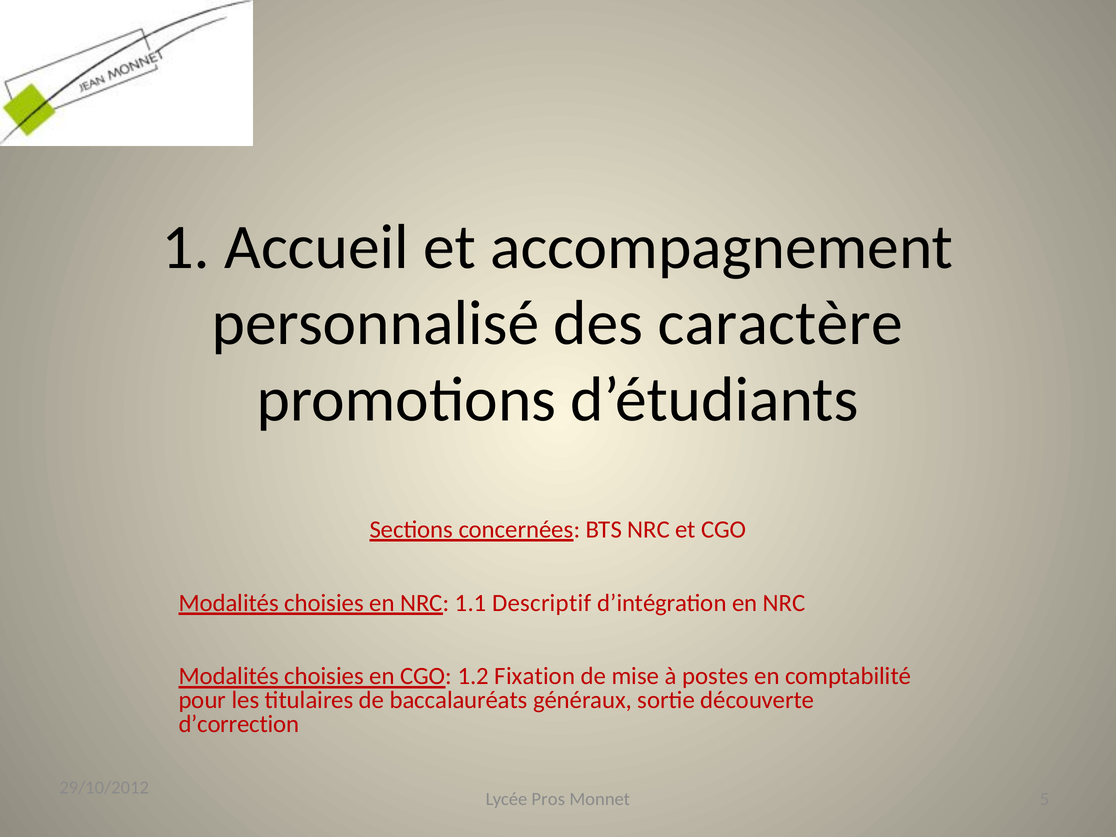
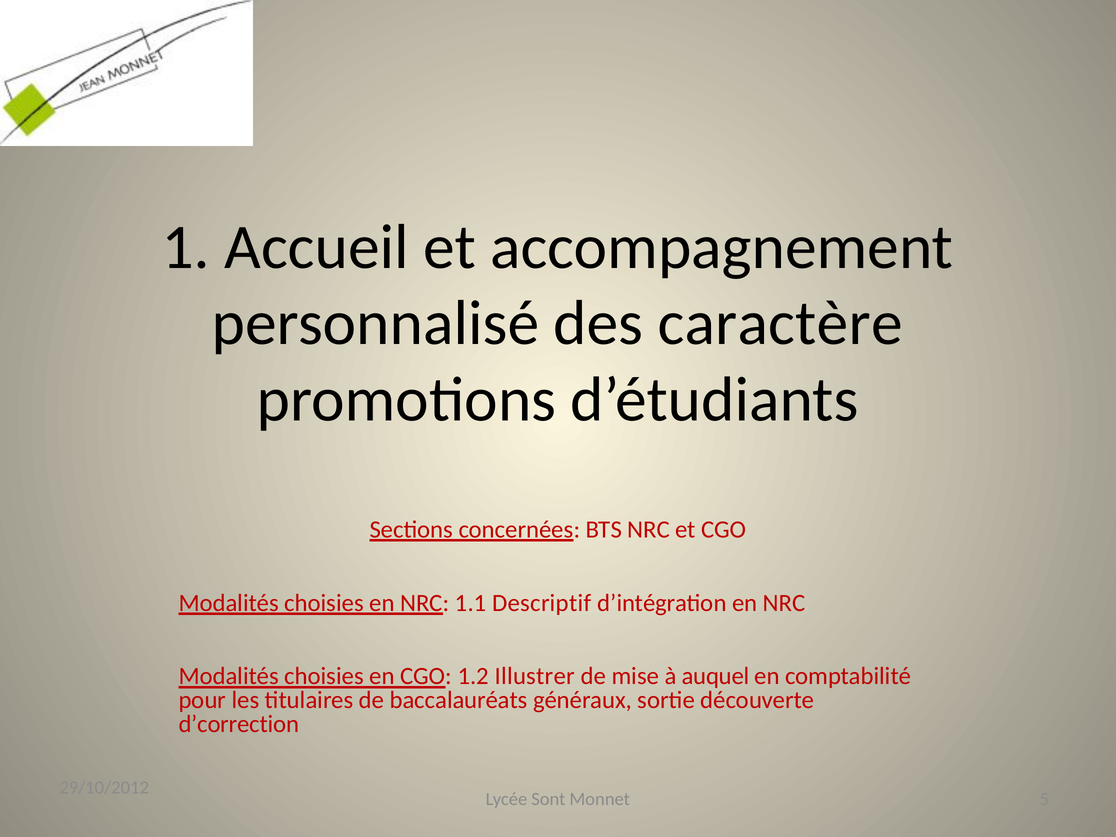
Fixation: Fixation -> Illustrer (535, 676)
postes: postes -> auquel (715, 676)
Pros: Pros -> Sont (548, 799)
